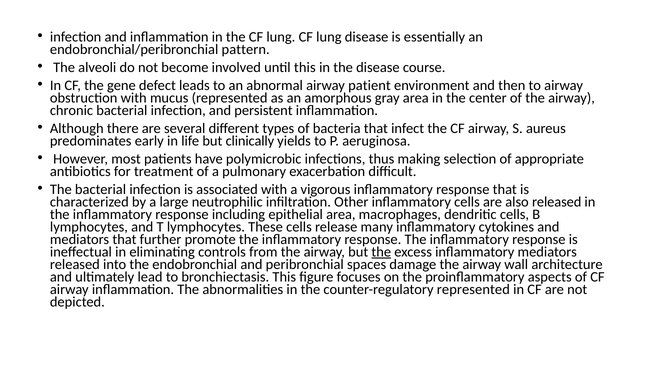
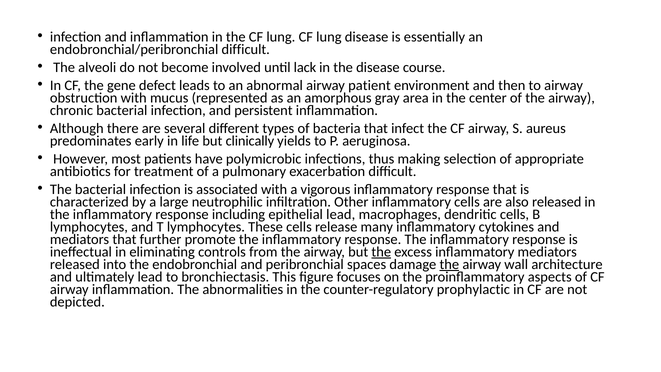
endobronchial/peribronchial pattern: pattern -> difficult (246, 49)
until this: this -> lack (305, 67)
epithelial area: area -> lead (341, 214)
the underline: none -> present (449, 264)
counter-regulatory represented: represented -> prophylactic (473, 289)
